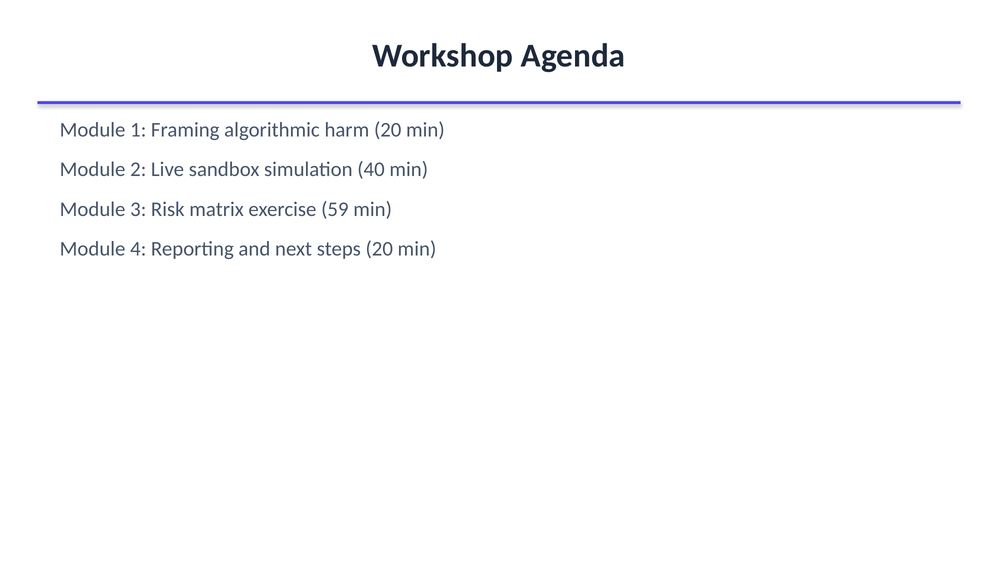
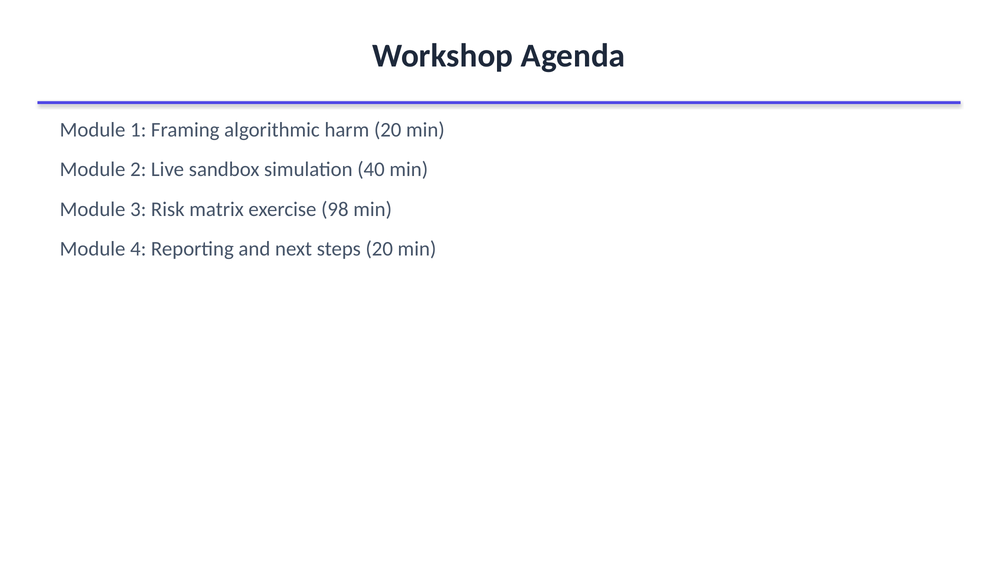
59: 59 -> 98 (335, 209)
